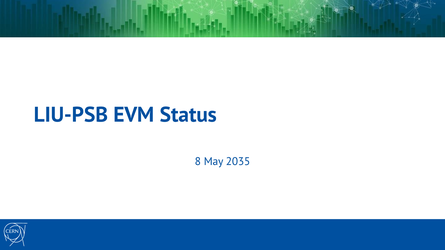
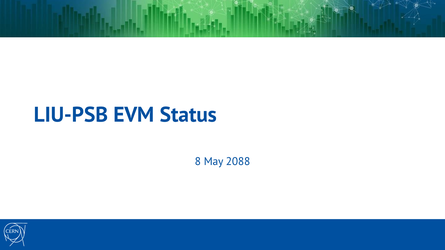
2035: 2035 -> 2088 (238, 162)
